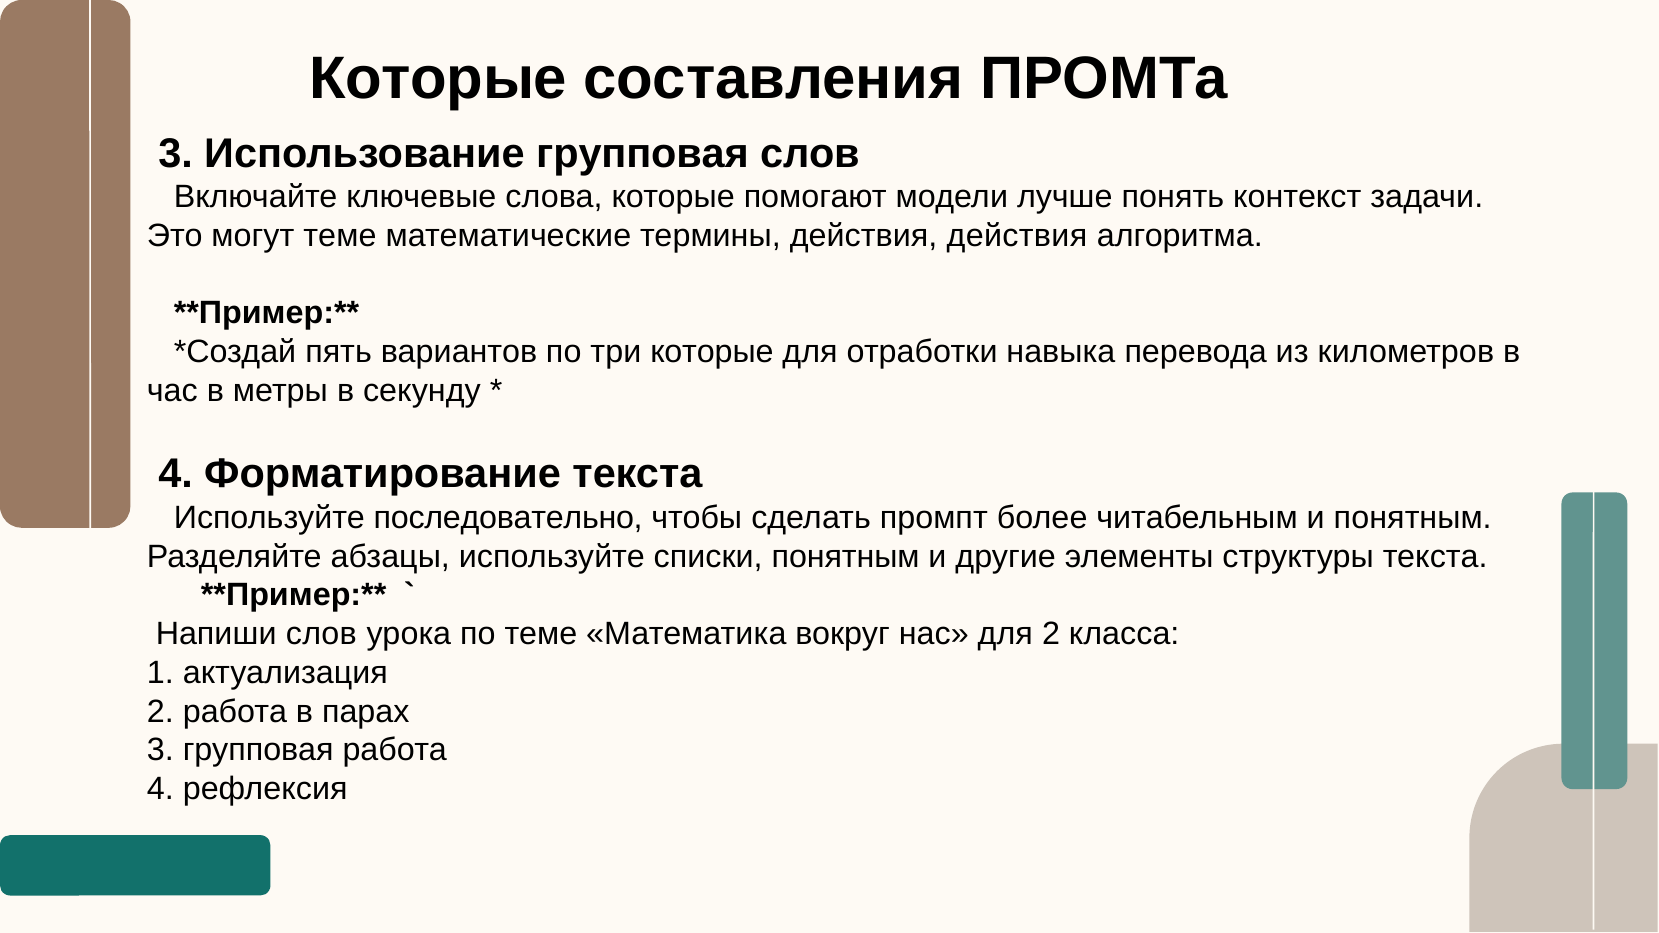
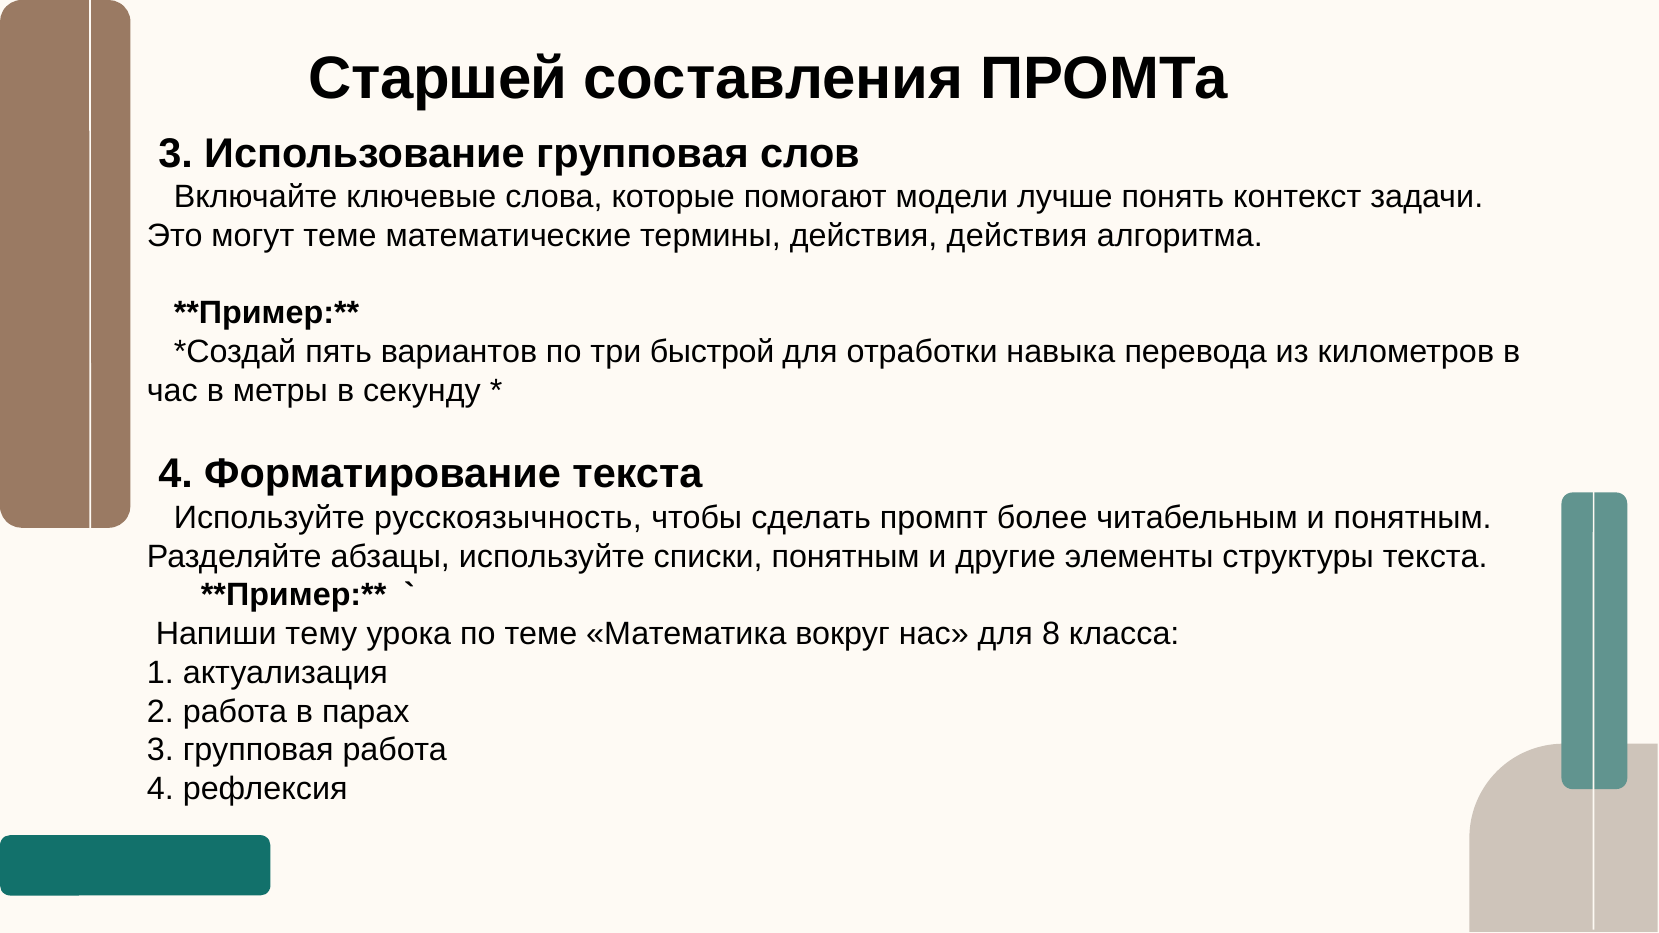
Которые: Которые -> Старшей (438, 79)
три которые: которые -> быстрой (712, 352)
последовательно: последовательно -> русскоязычность (508, 518)
Напиши слов: слов -> тему (321, 634)
для 2: 2 -> 8 (1051, 634)
